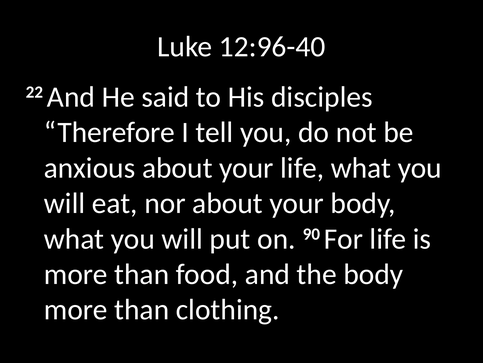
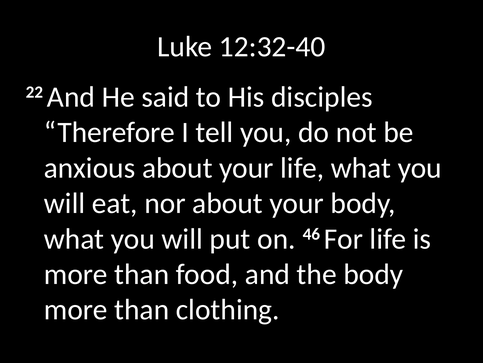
12:96-40: 12:96-40 -> 12:32-40 (272, 47)
90: 90 -> 46 (311, 234)
